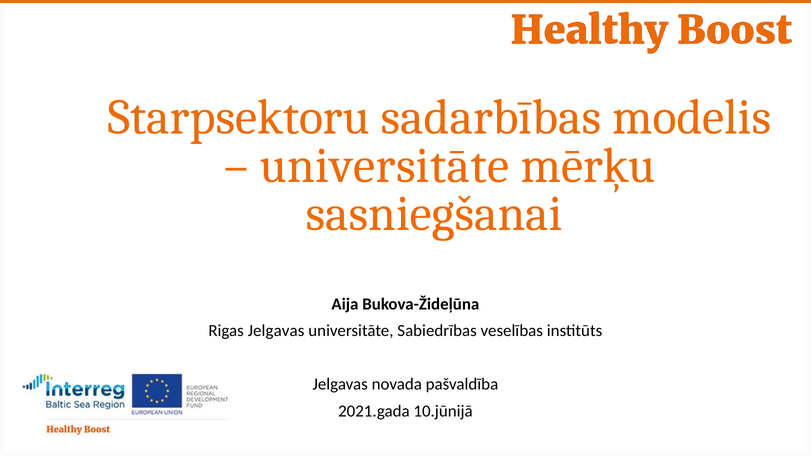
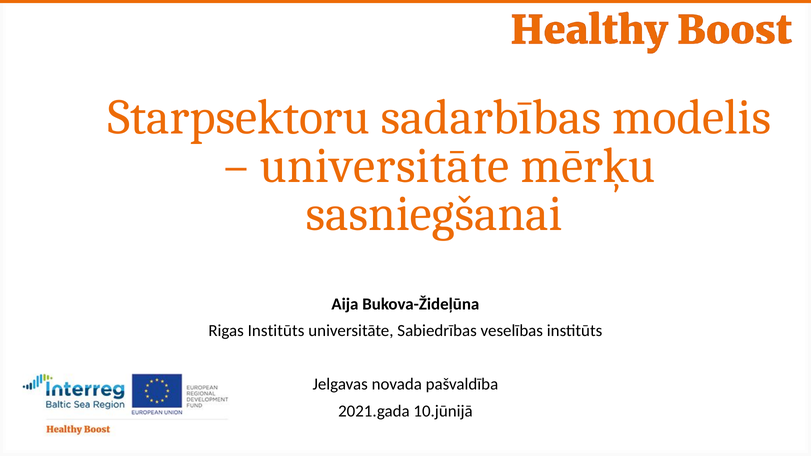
Rigas Jelgavas: Jelgavas -> Institūts (276, 331)
